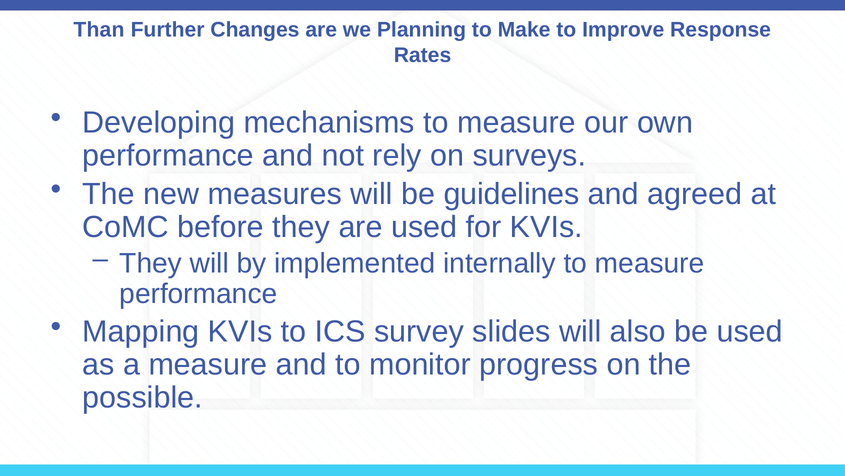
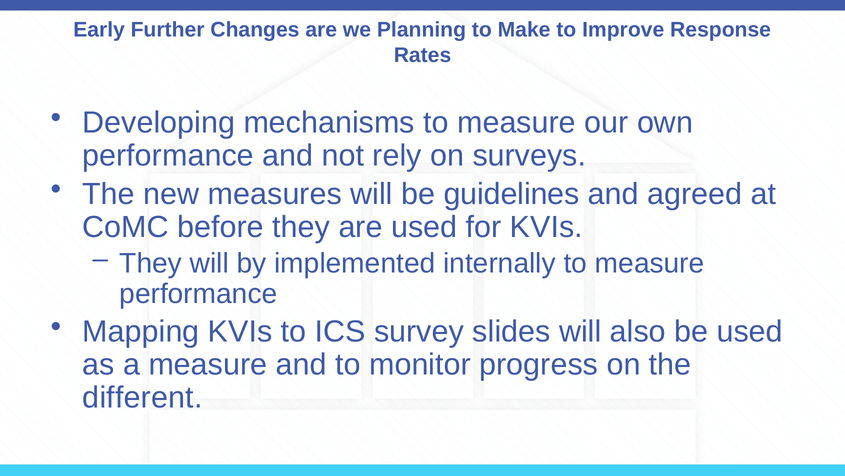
Than: Than -> Early (99, 30)
possible: possible -> different (142, 397)
